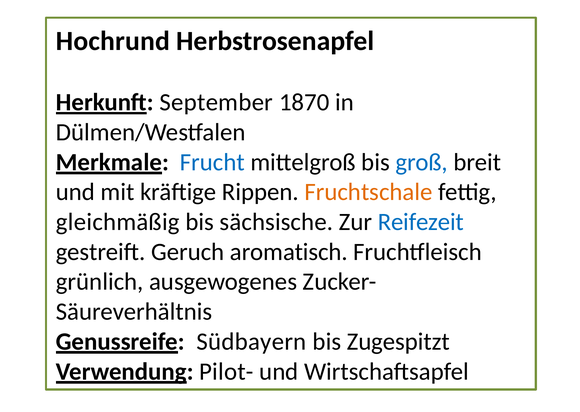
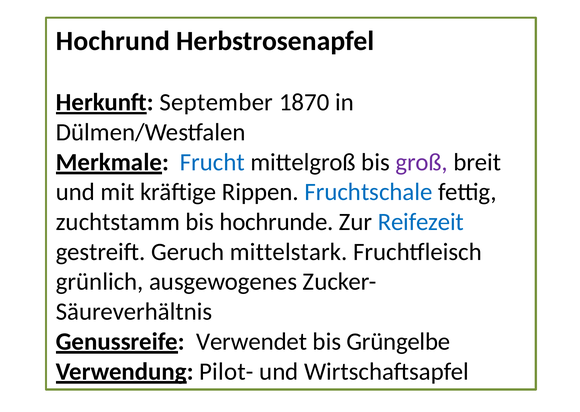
groß colour: blue -> purple (422, 162)
Fruchtschale colour: orange -> blue (368, 192)
gleichmäßig: gleichmäßig -> zuchtstamm (118, 222)
sächsische: sächsische -> hochrunde (277, 222)
aromatisch: aromatisch -> mittelstark (289, 251)
Südbayern: Südbayern -> Verwendet (252, 341)
Zugespitzt: Zugespitzt -> Grüngelbe (398, 341)
